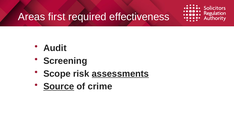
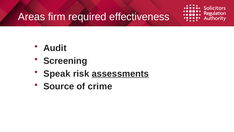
first: first -> firm (57, 17)
Scope: Scope -> Speak (57, 73)
Source underline: present -> none (59, 86)
